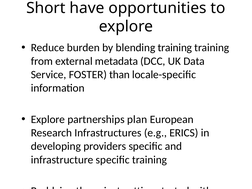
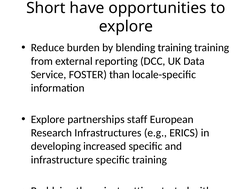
metadata: metadata -> reporting (117, 61)
plan: plan -> staff (137, 119)
providers: providers -> increased (105, 146)
